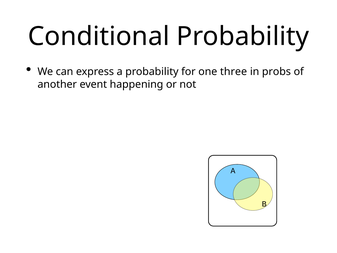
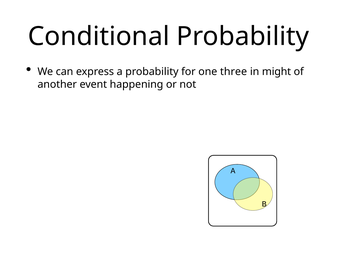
probs: probs -> might (277, 72)
